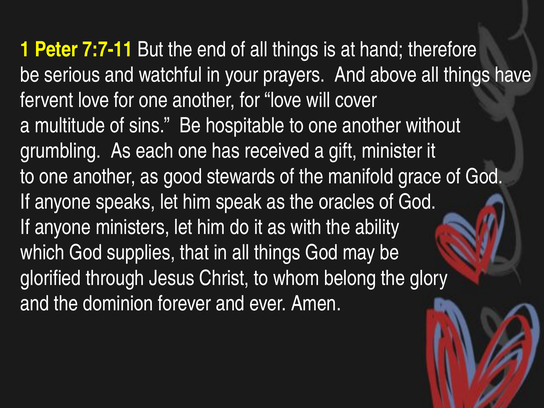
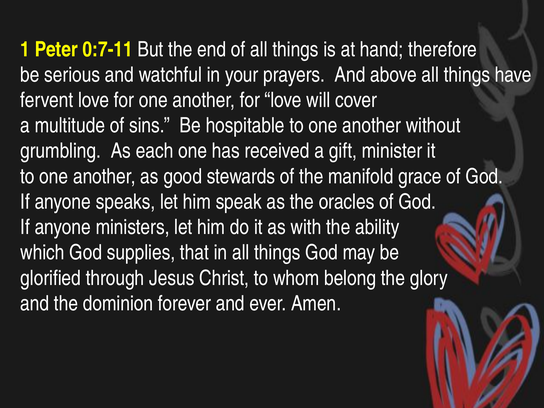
7:7-11: 7:7-11 -> 0:7-11 (108, 49)
